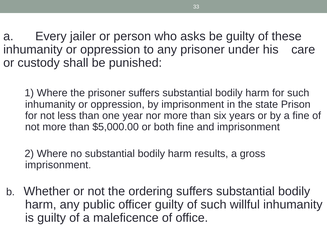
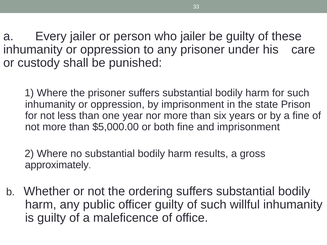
who asks: asks -> jailer (193, 36)
imprisonment: imprisonment -> approximately (57, 165)
